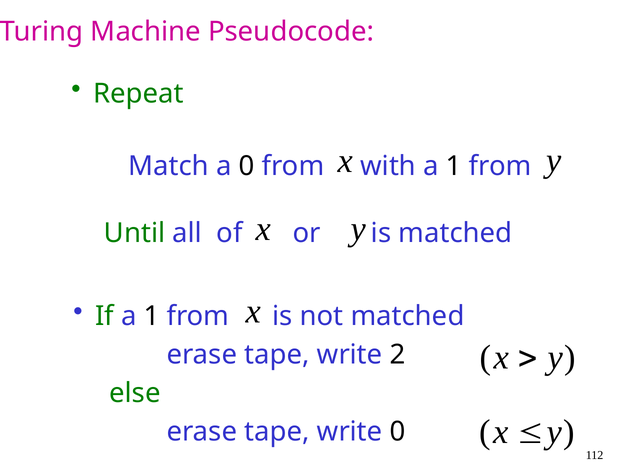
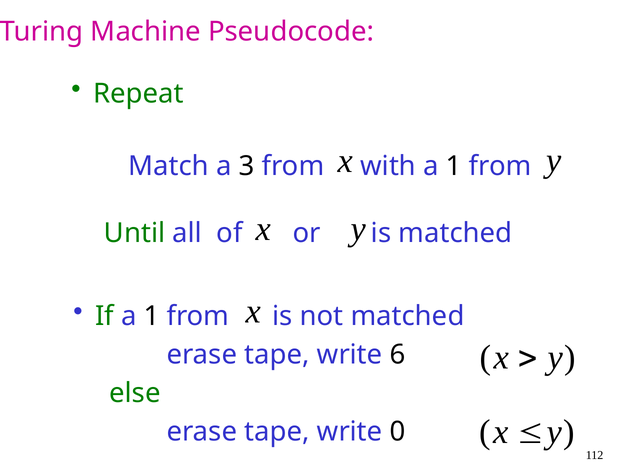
a 0: 0 -> 3 (247, 166)
2: 2 -> 6 (398, 355)
